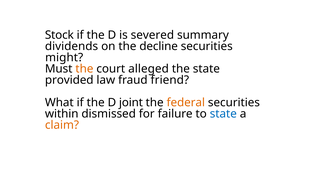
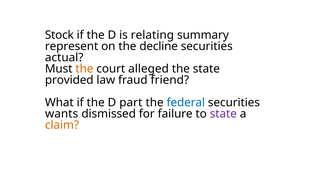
severed: severed -> relating (152, 35)
dividends: dividends -> represent (72, 46)
might: might -> actual (64, 58)
joint: joint -> part (131, 103)
federal colour: orange -> blue (186, 103)
within: within -> wants (62, 114)
state colour: blue -> purple (223, 114)
